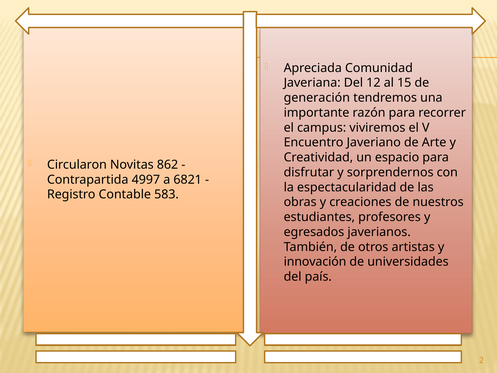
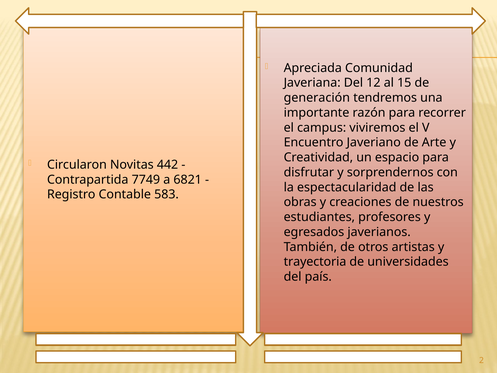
862: 862 -> 442 (168, 165)
4997: 4997 -> 7749 (146, 179)
innovación: innovación -> trayectoria (315, 262)
